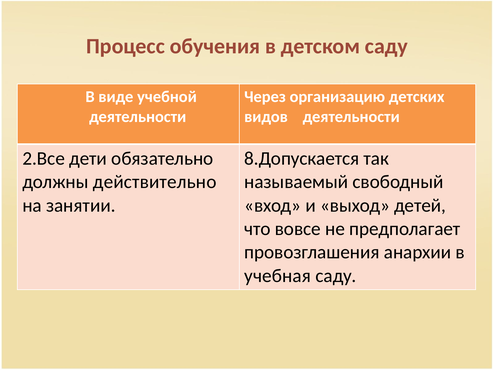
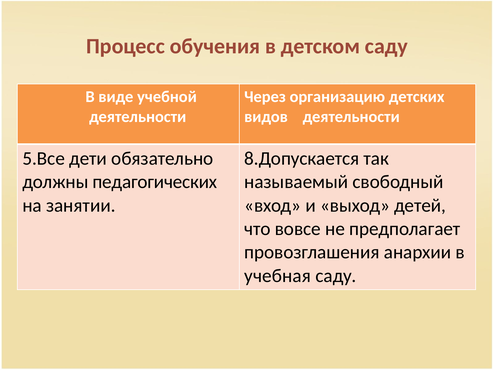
2.Все: 2.Все -> 5.Все (44, 158)
действительно: действительно -> педагогических (155, 182)
